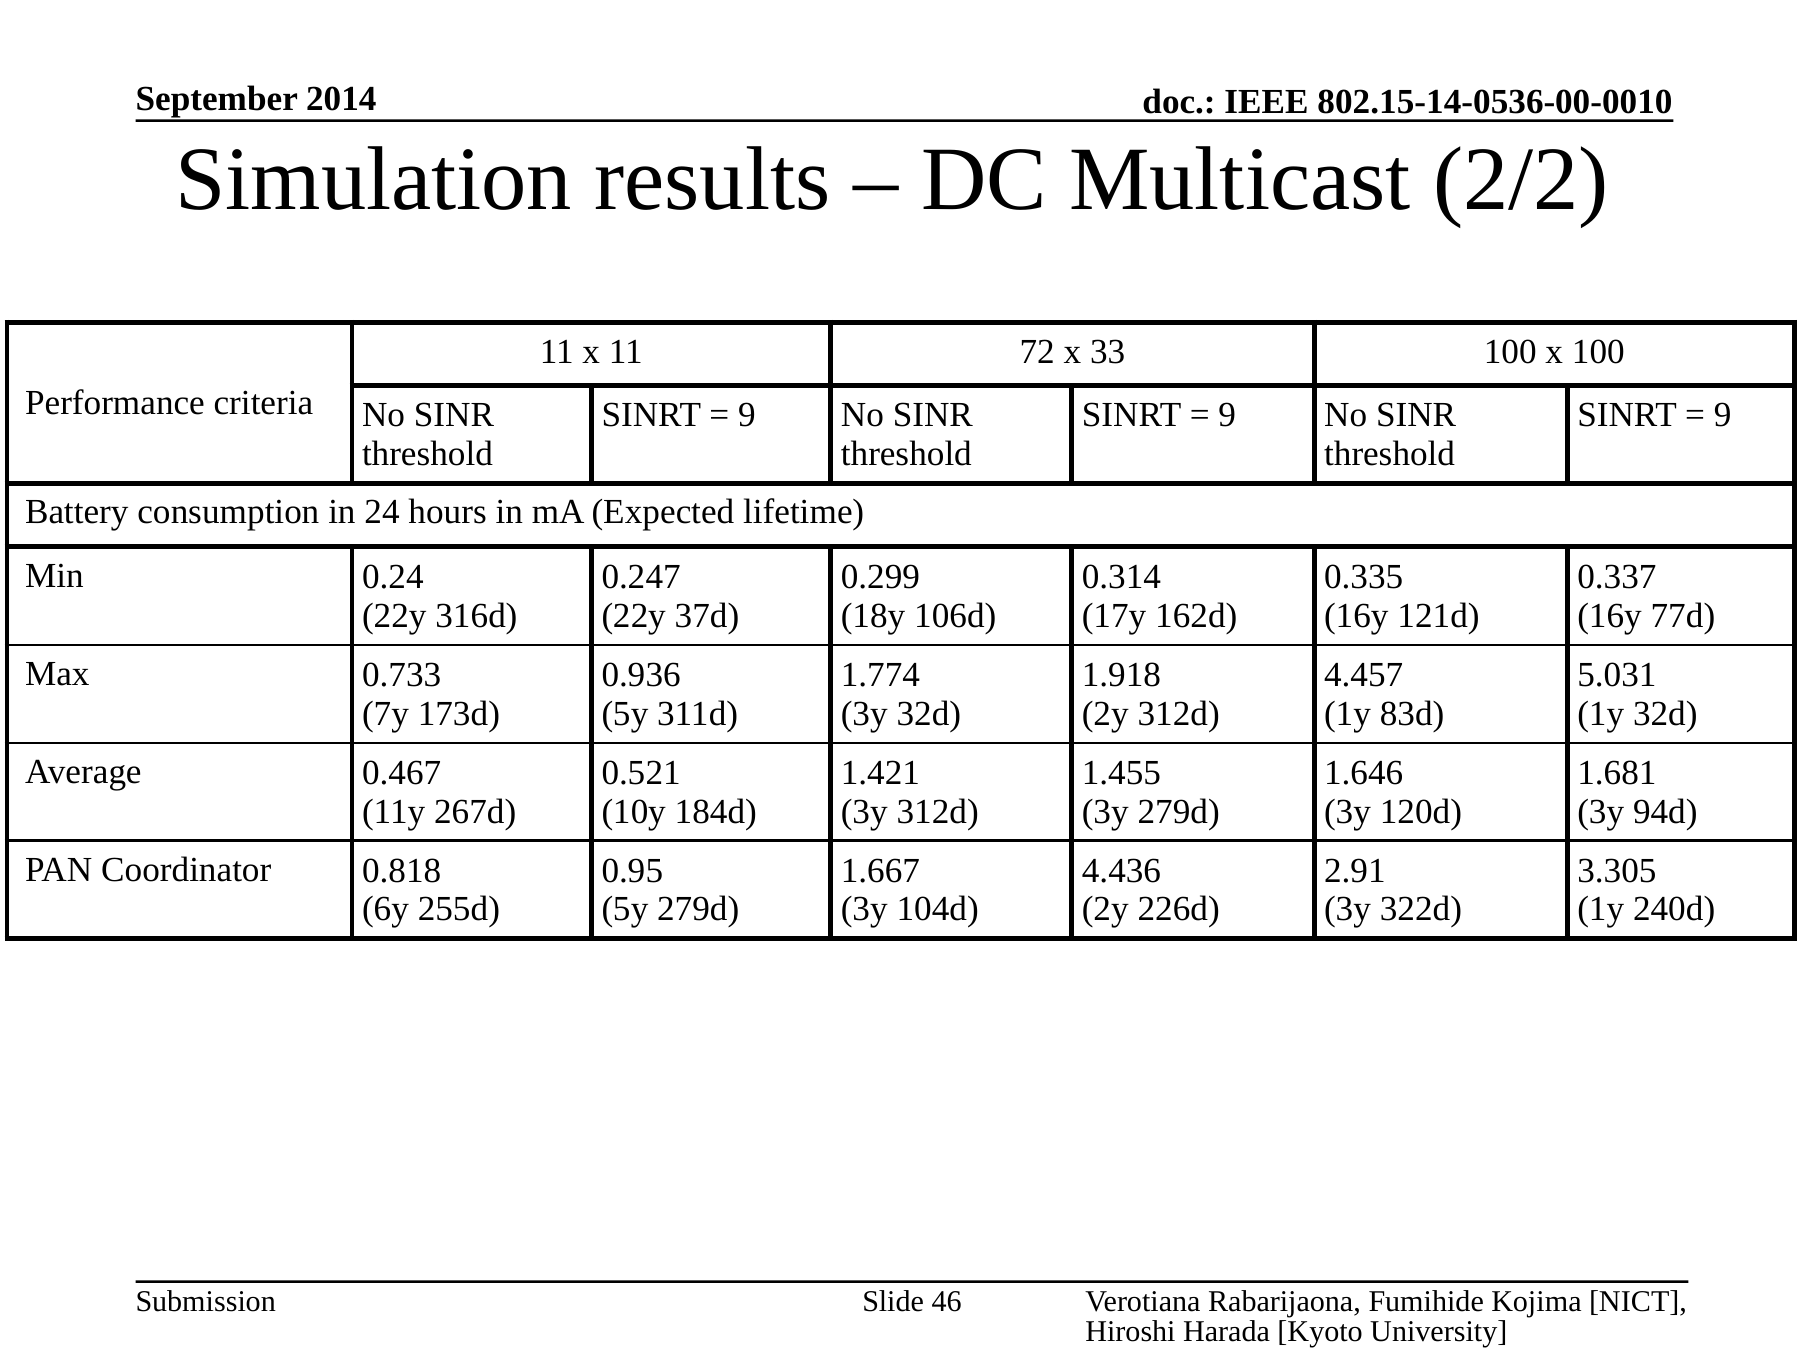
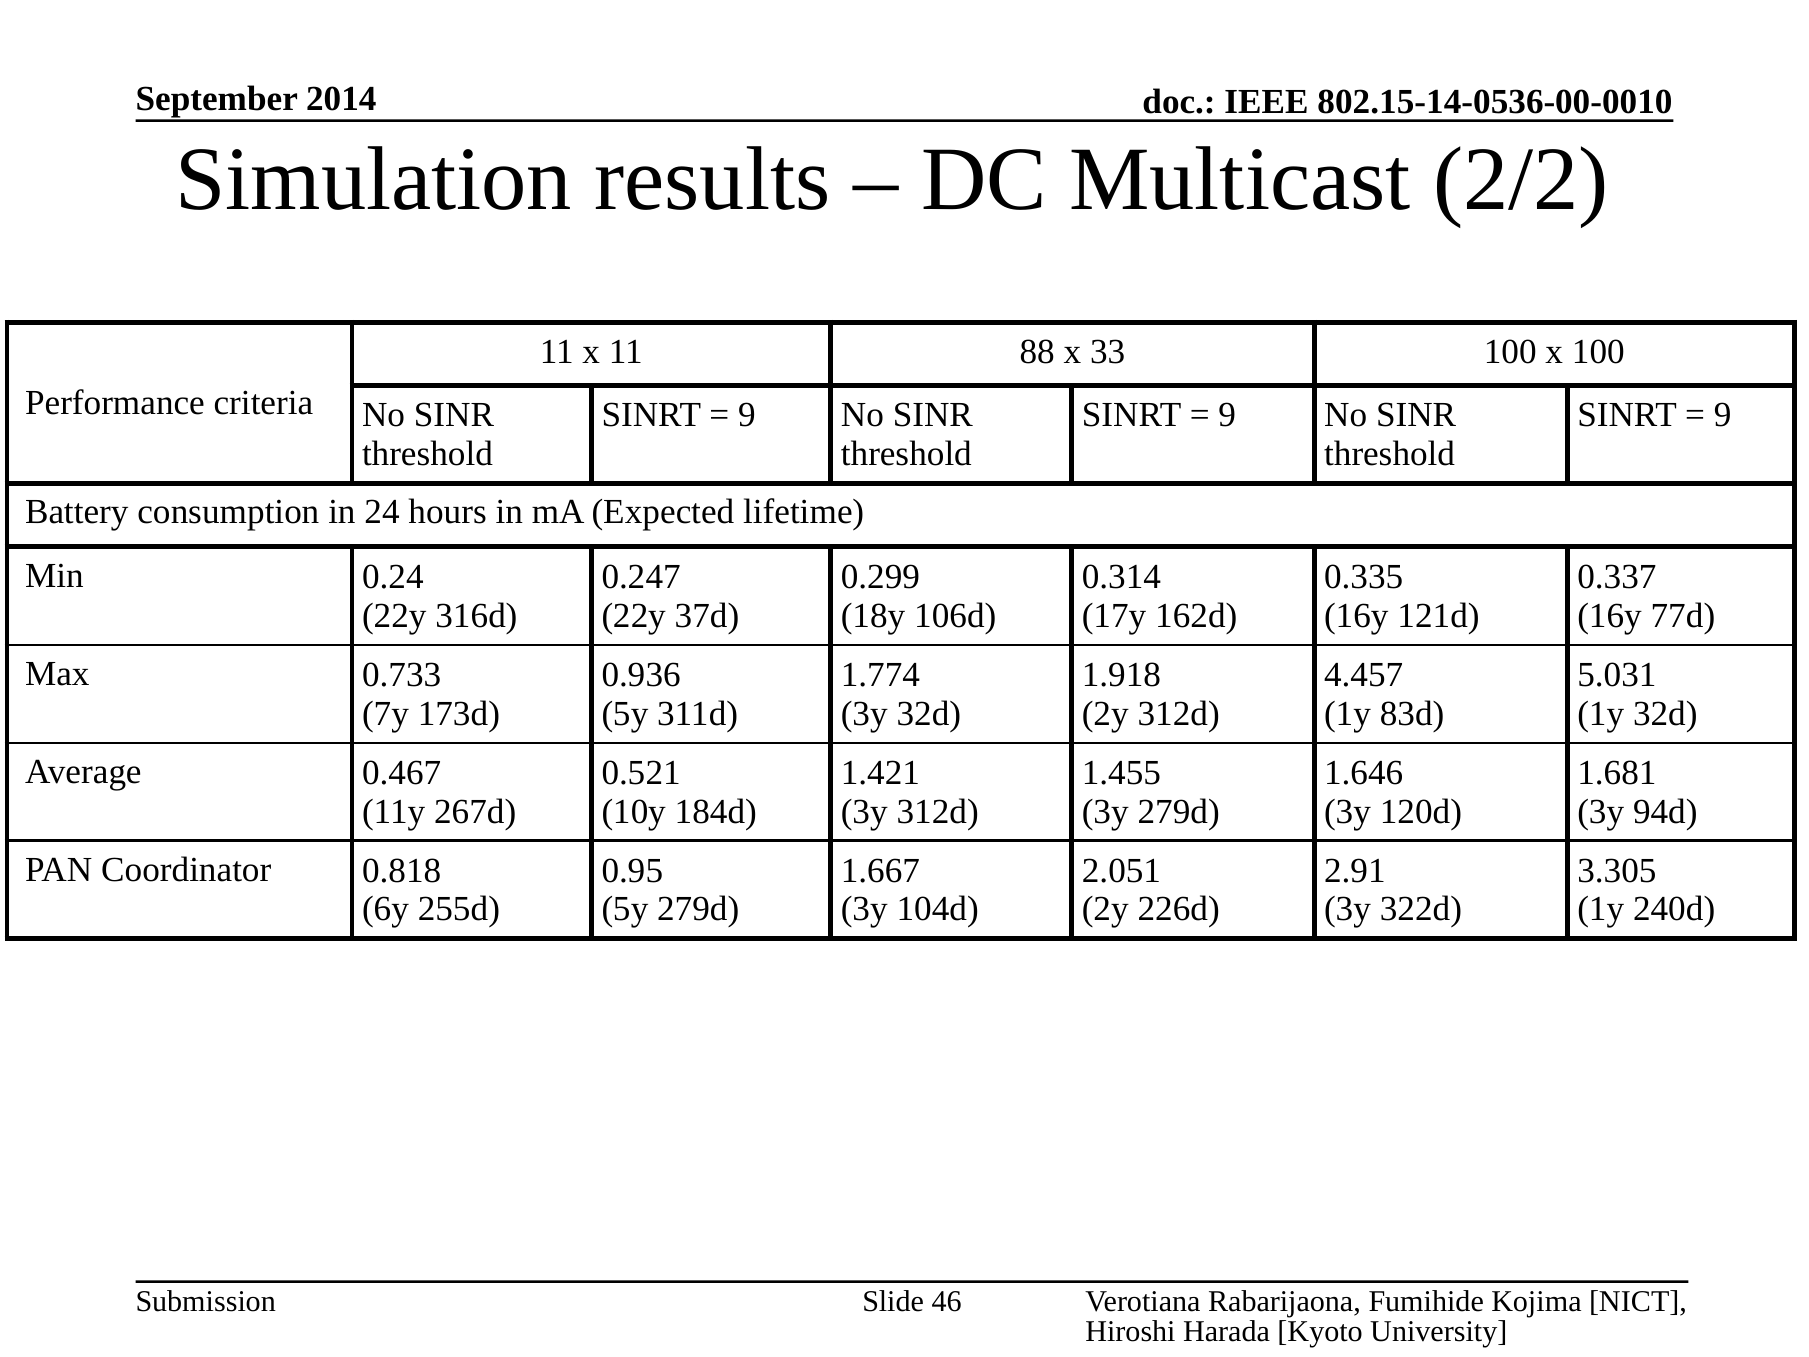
72: 72 -> 88 (1037, 352)
4.436: 4.436 -> 2.051 (1121, 870)
